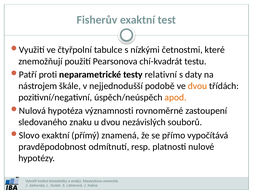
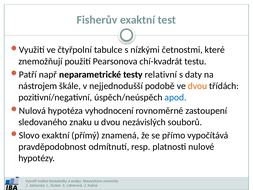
proti: proti -> např (48, 74)
apod colour: orange -> blue (175, 97)
významnosti: významnosti -> vyhodnocení (109, 111)
